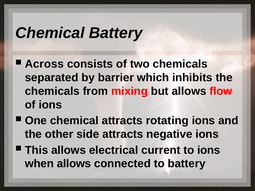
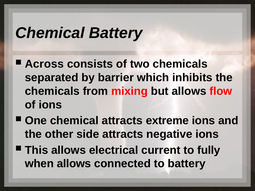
rotating: rotating -> extreme (167, 121)
to ions: ions -> fully (209, 150)
